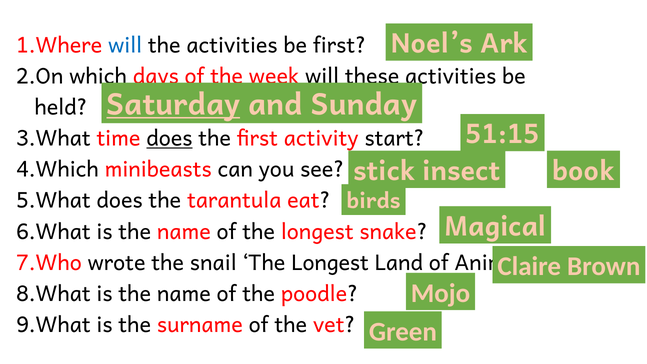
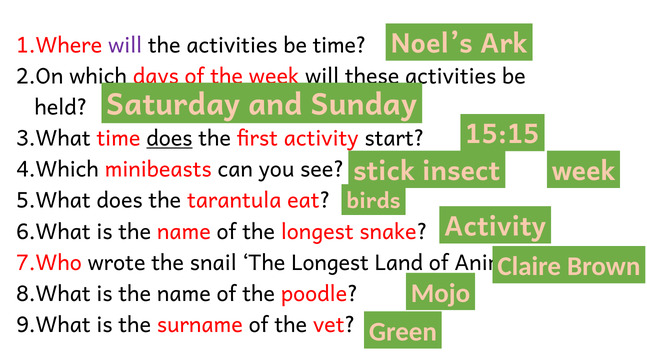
will colour: blue -> purple (125, 45)
be first: first -> time (340, 45)
Saturday underline: present -> none (173, 105)
51:15: 51:15 -> 15:15 (502, 134)
insect book: book -> week (584, 171)
Magical: Magical -> Activity (495, 227)
